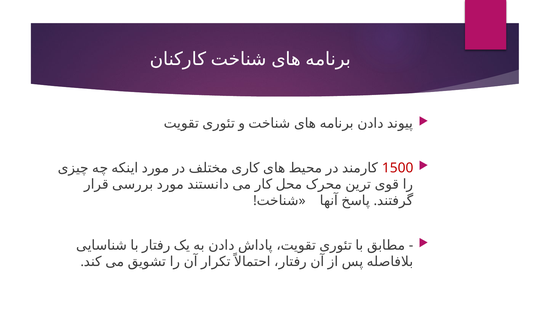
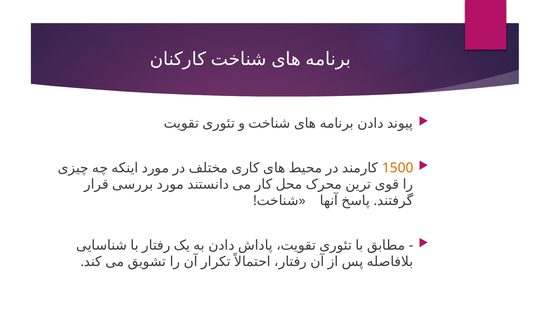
1500 colour: red -> orange (398, 168)
